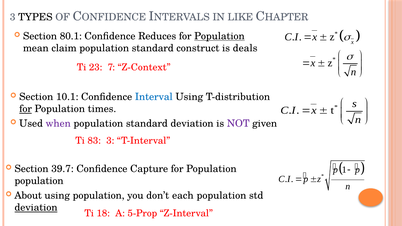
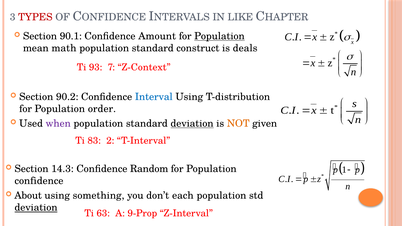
TYPES colour: black -> red (35, 17)
80.1: 80.1 -> 90.1 (71, 36)
Reduces: Reduces -> Amount (157, 36)
claim: claim -> math (64, 48)
23: 23 -> 93 (96, 67)
10.1: 10.1 -> 90.2 (67, 97)
for underline: present -> none (26, 109)
times: times -> order (102, 109)
deviation underline: none -> present (192, 124)
NOT colour: purple -> orange (238, 124)
83 3: 3 -> 2 (110, 141)
39.7: 39.7 -> 14.3 (62, 169)
Capture: Capture -> Random (149, 169)
population: population -> confidence (39, 181)
using population: population -> something (99, 196)
18: 18 -> 63 (103, 213)
5-Prop: 5-Prop -> 9-Prop (142, 213)
